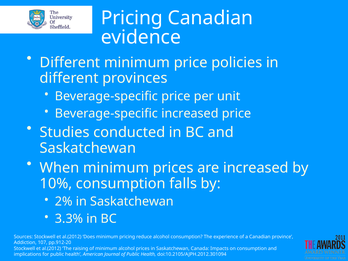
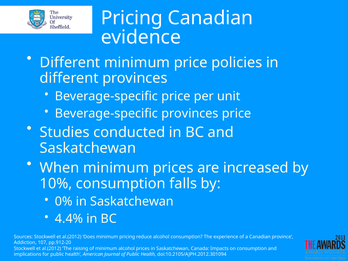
Beverage-specific increased: increased -> provinces (190, 113)
2%: 2% -> 0% (64, 202)
3.3%: 3.3% -> 4.4% (69, 219)
